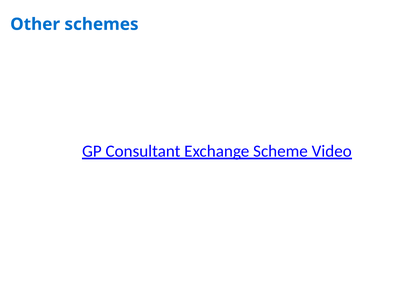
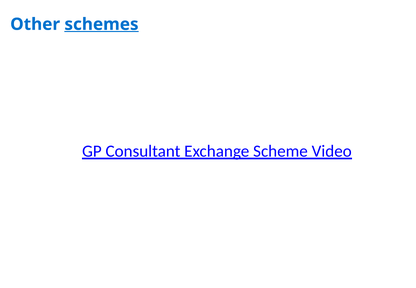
schemes underline: none -> present (101, 24)
